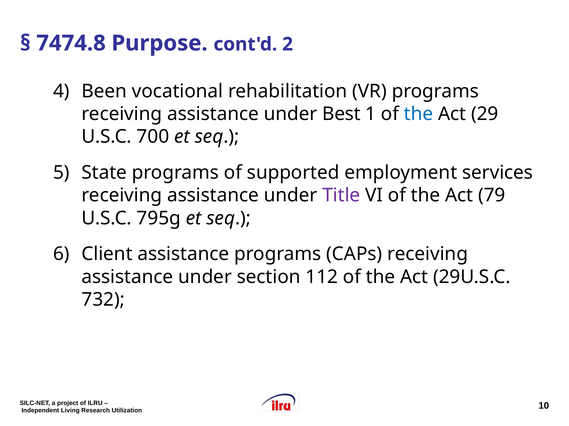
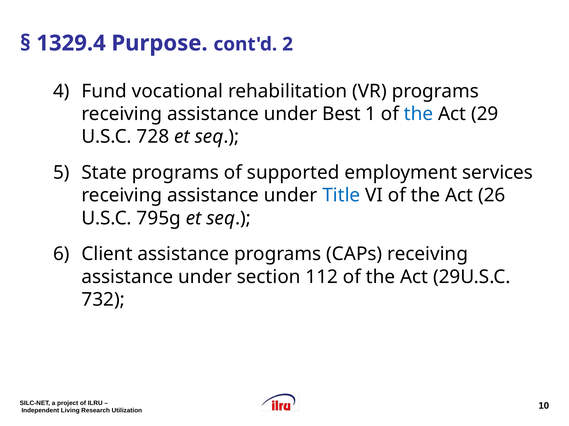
7474.8: 7474.8 -> 1329.4 (71, 43)
Been: Been -> Fund (104, 91)
700: 700 -> 728 (153, 137)
Title colour: purple -> blue (341, 196)
79: 79 -> 26 (492, 196)
